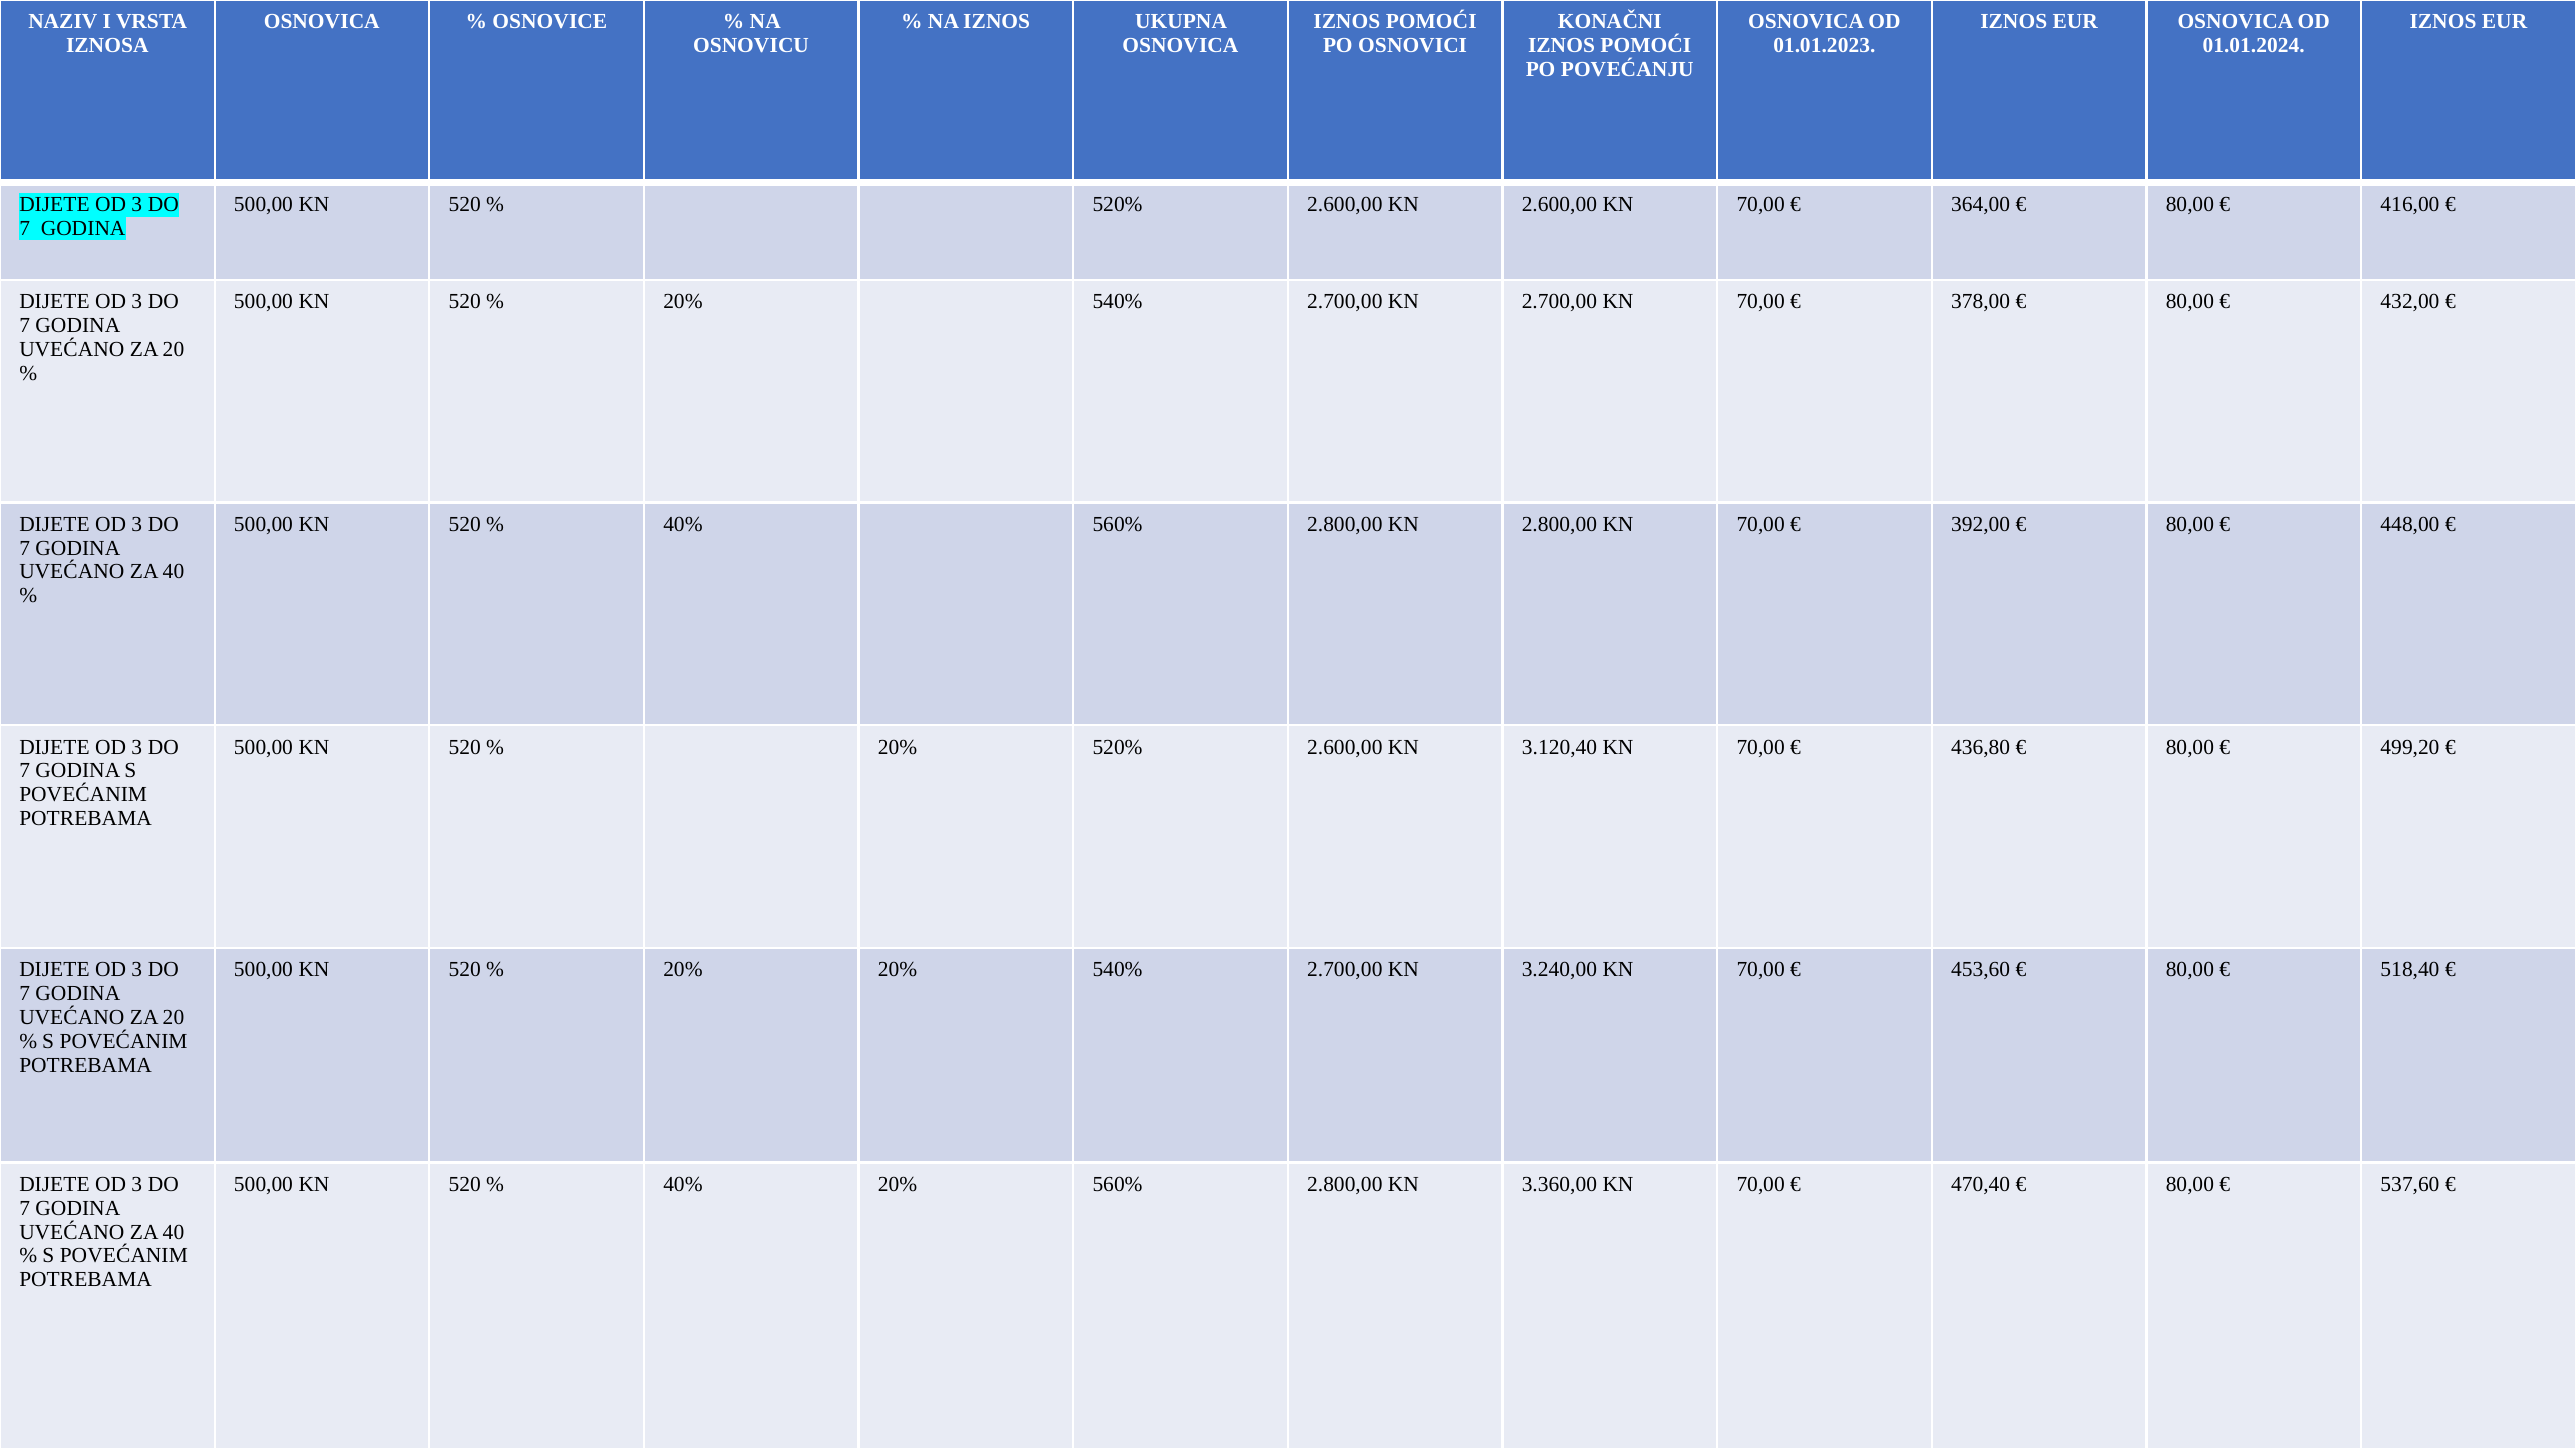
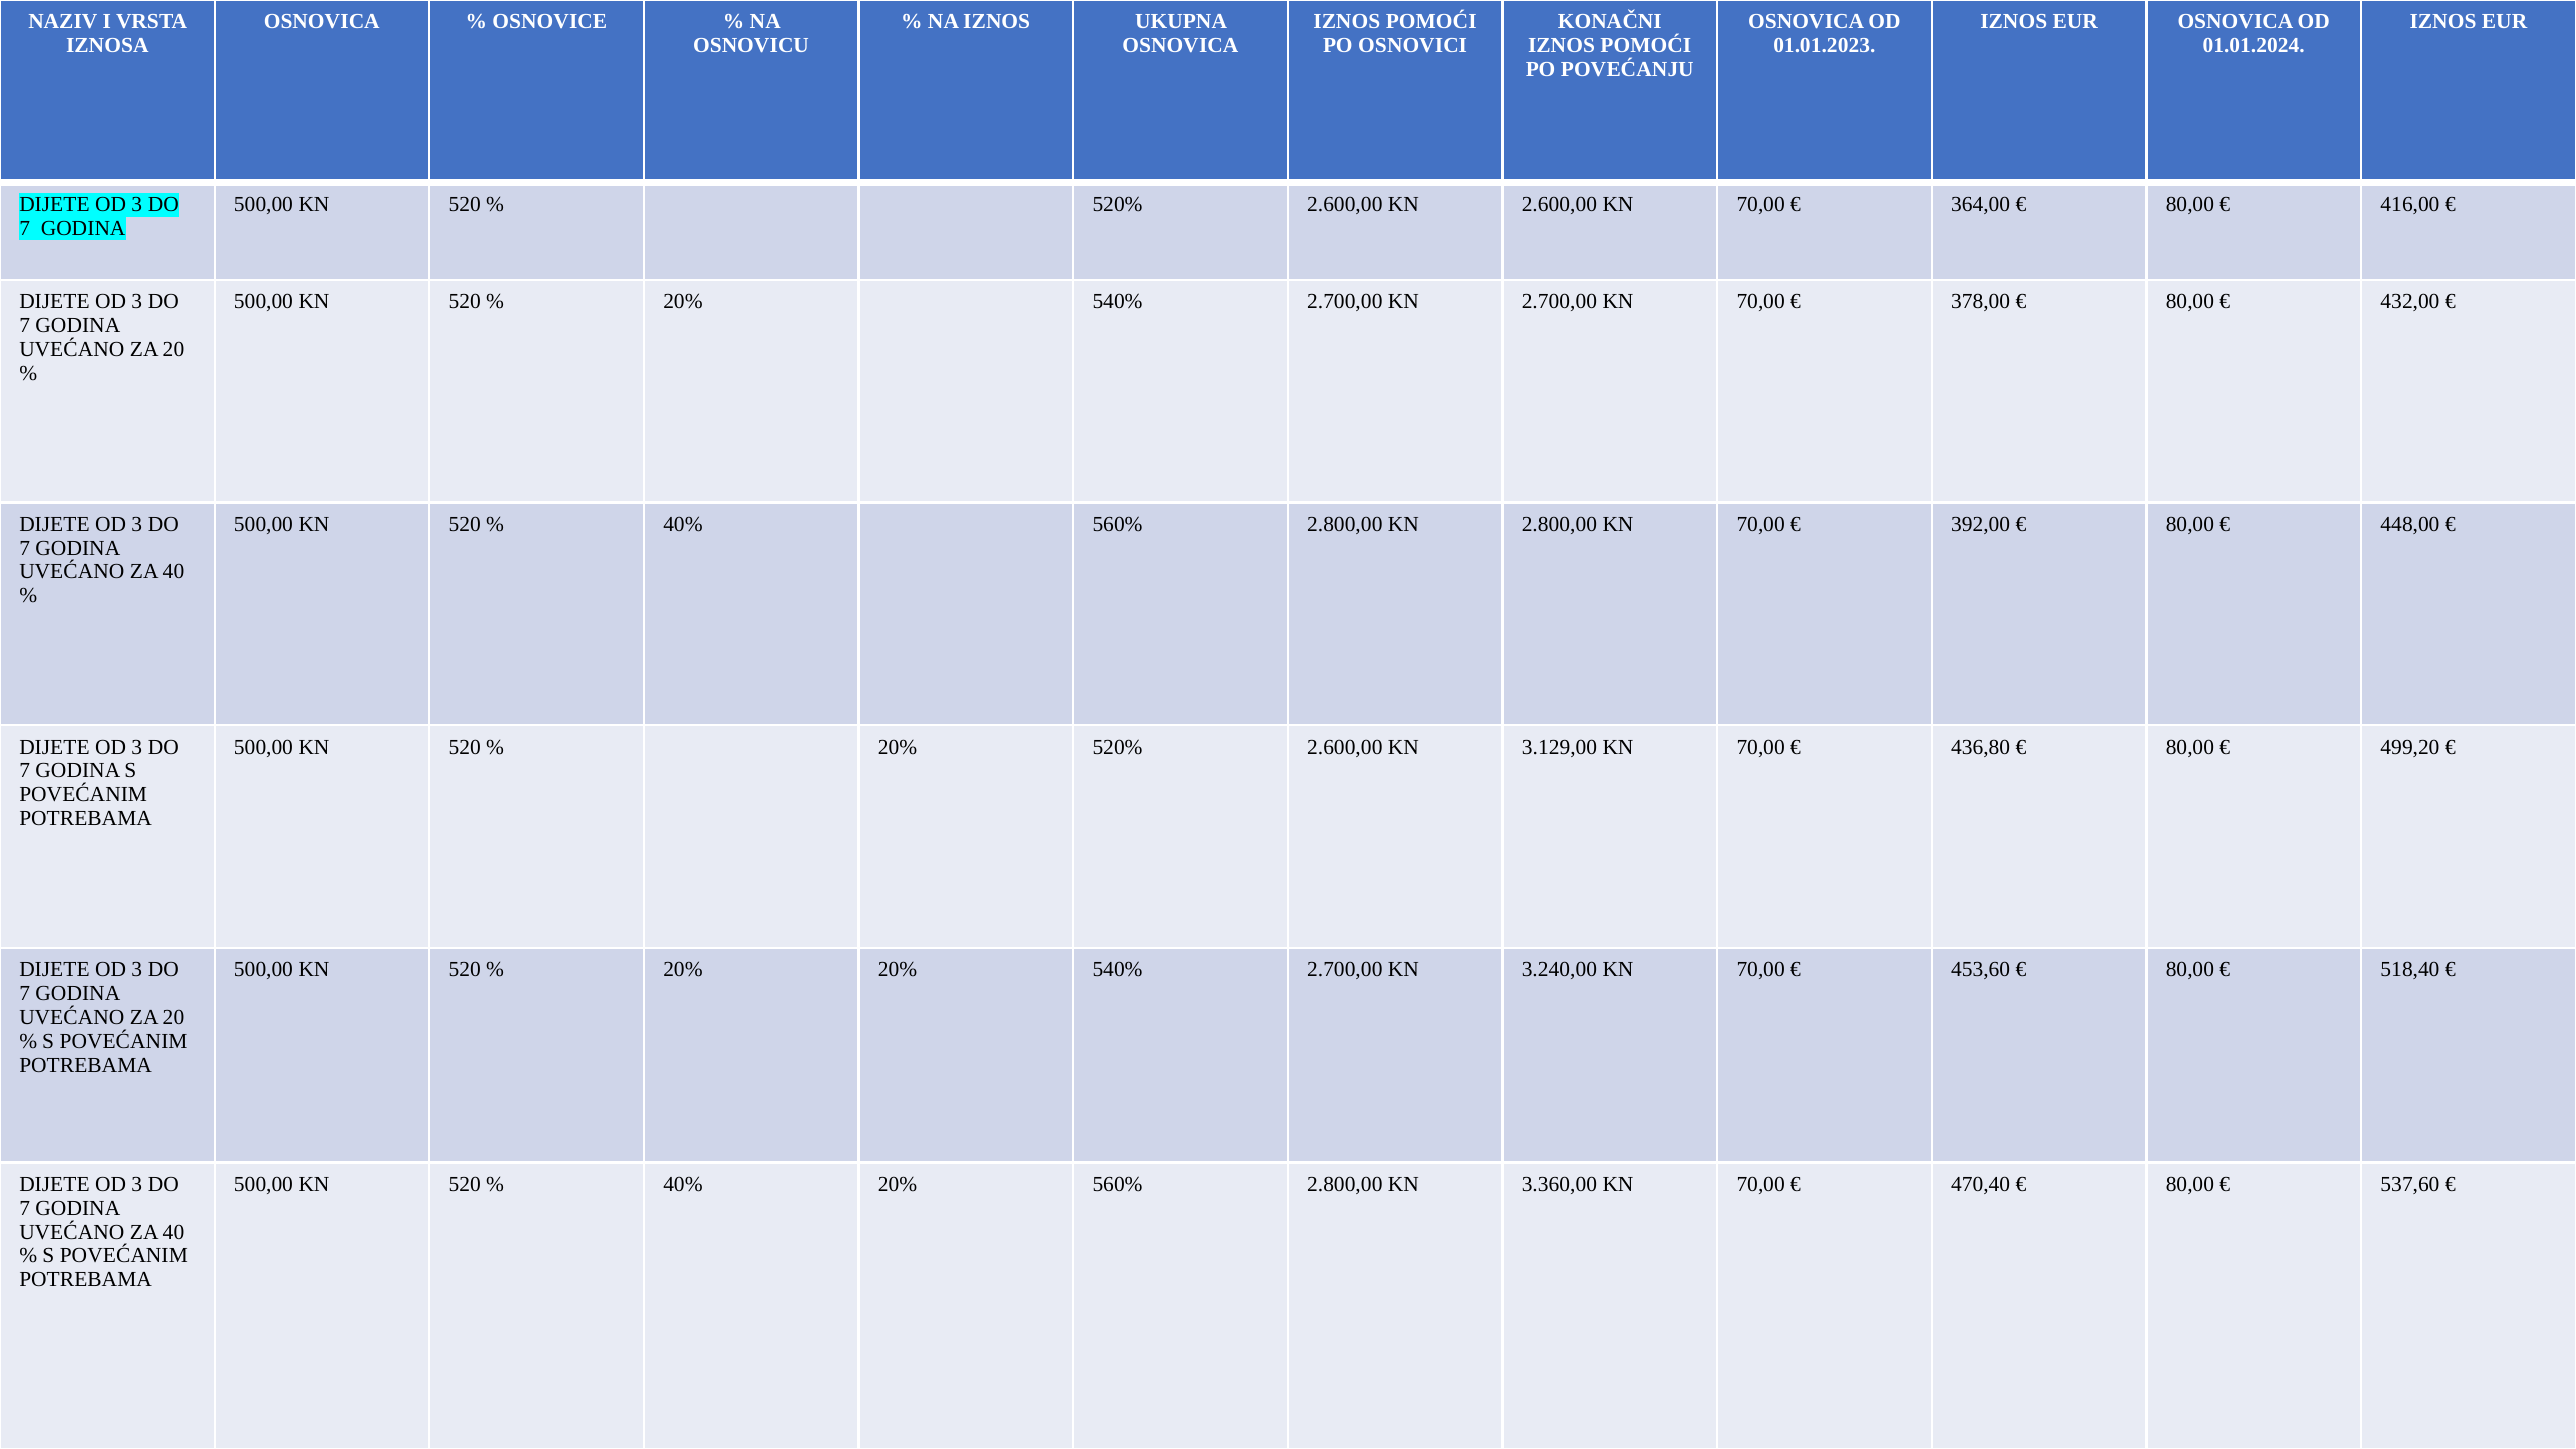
3.120,40: 3.120,40 -> 3.129,00 (1559, 747)
